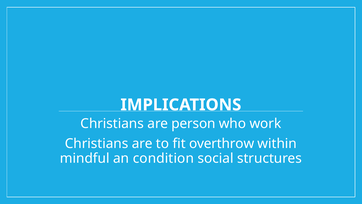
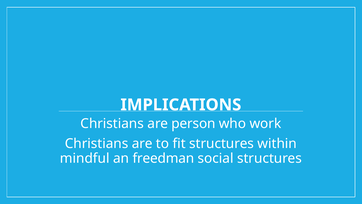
fit overthrow: overthrow -> structures (222, 143)
condition: condition -> freedman (164, 158)
